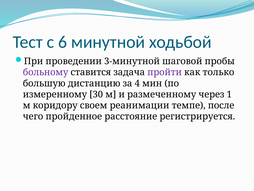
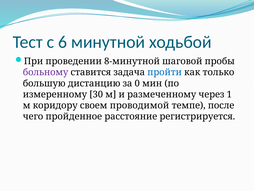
3-минутной: 3-минутной -> 8-минутной (132, 61)
пройти colour: purple -> blue (165, 72)
4: 4 -> 0 (137, 83)
реанимации: реанимации -> проводимой (139, 105)
